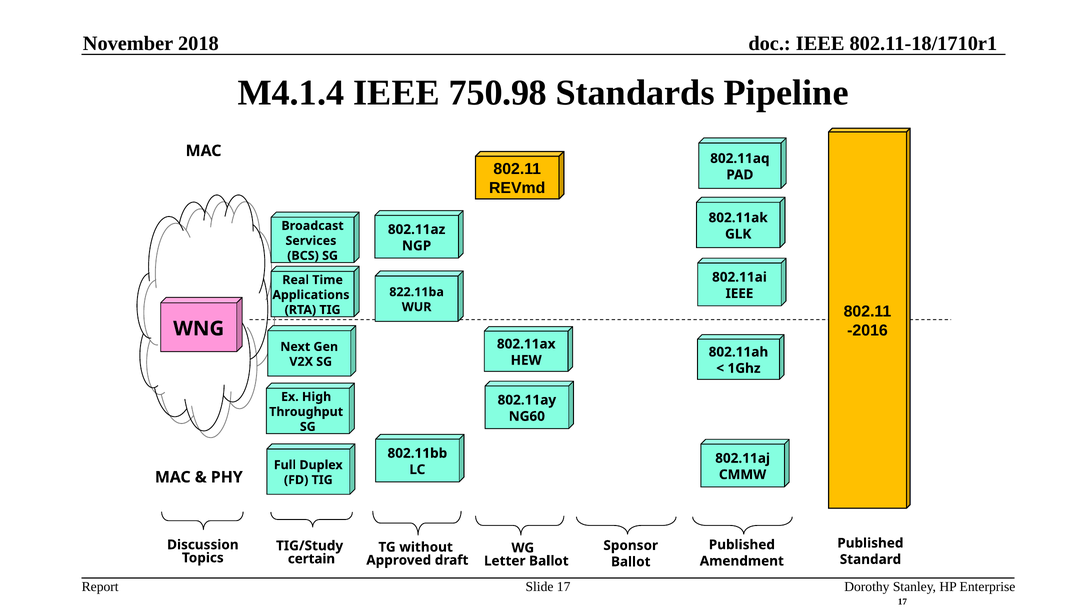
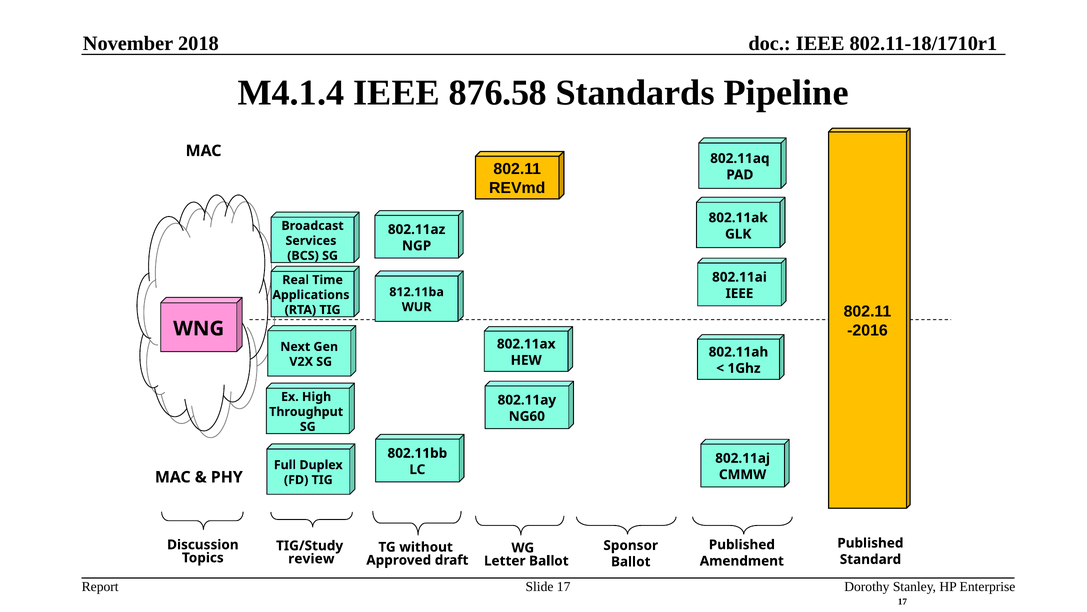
750.98: 750.98 -> 876.58 (498, 93)
822.11ba: 822.11ba -> 812.11ba (417, 292)
certain: certain -> review (311, 558)
